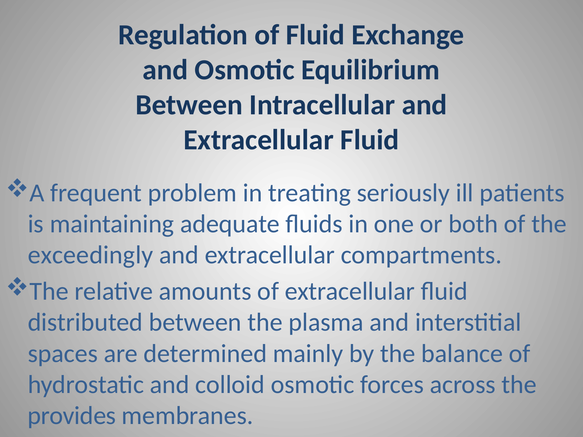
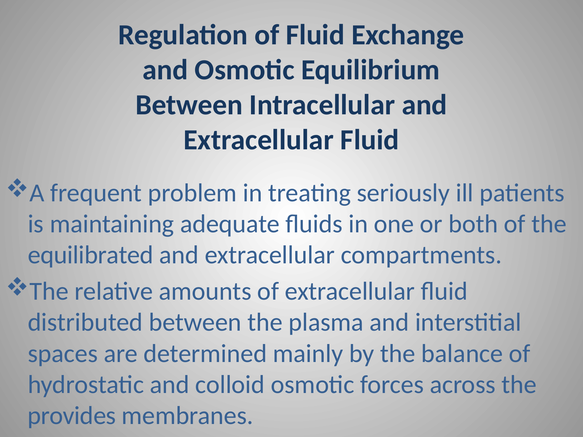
exceedingly: exceedingly -> equilibrated (91, 255)
